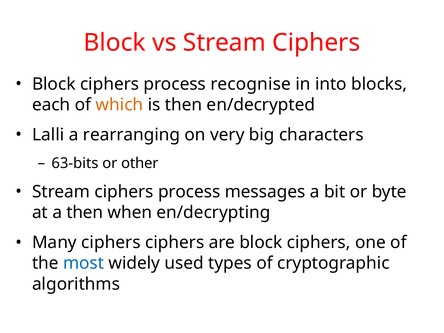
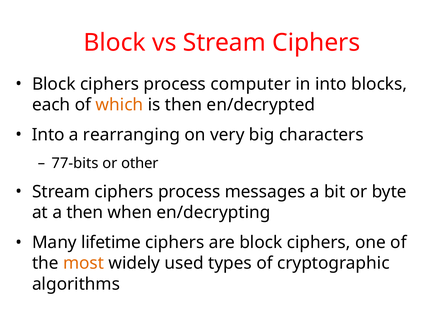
recognise: recognise -> computer (251, 84)
Lalli: Lalli -> Into (48, 135)
63-bits: 63-bits -> 77-bits (75, 163)
Many ciphers: ciphers -> lifetime (111, 243)
most colour: blue -> orange (84, 263)
